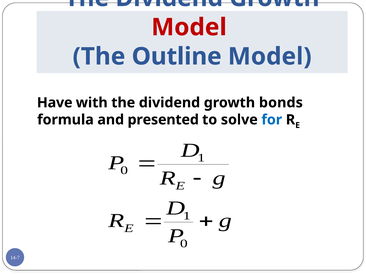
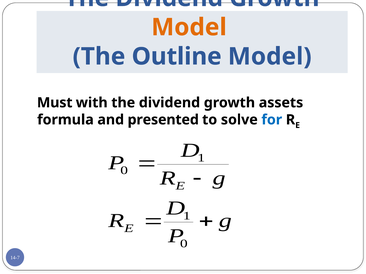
Model colour: red -> orange (189, 27)
Have: Have -> Must (55, 103)
bonds: bonds -> assets (281, 103)
